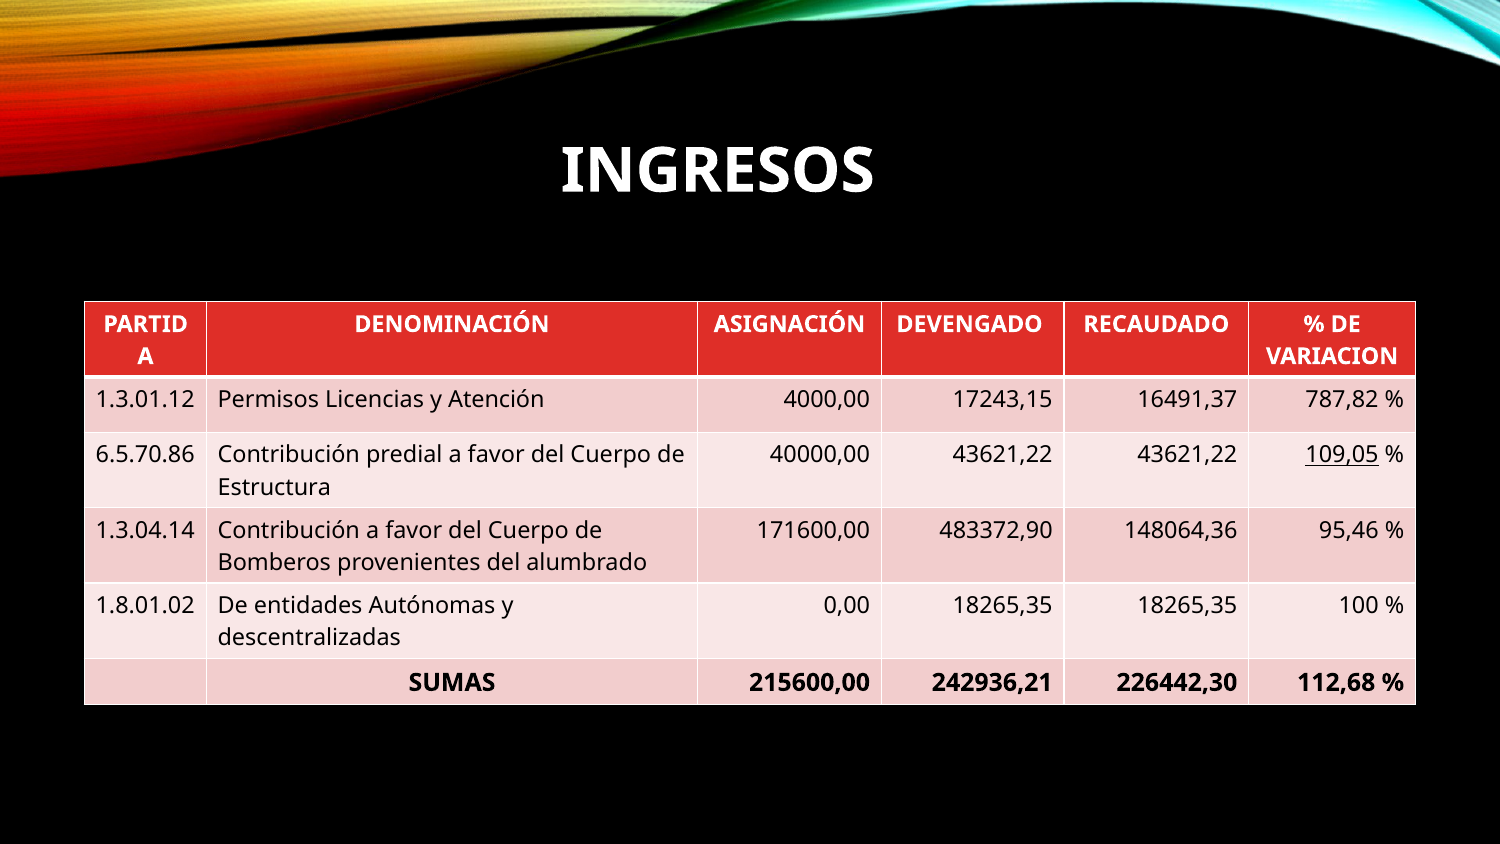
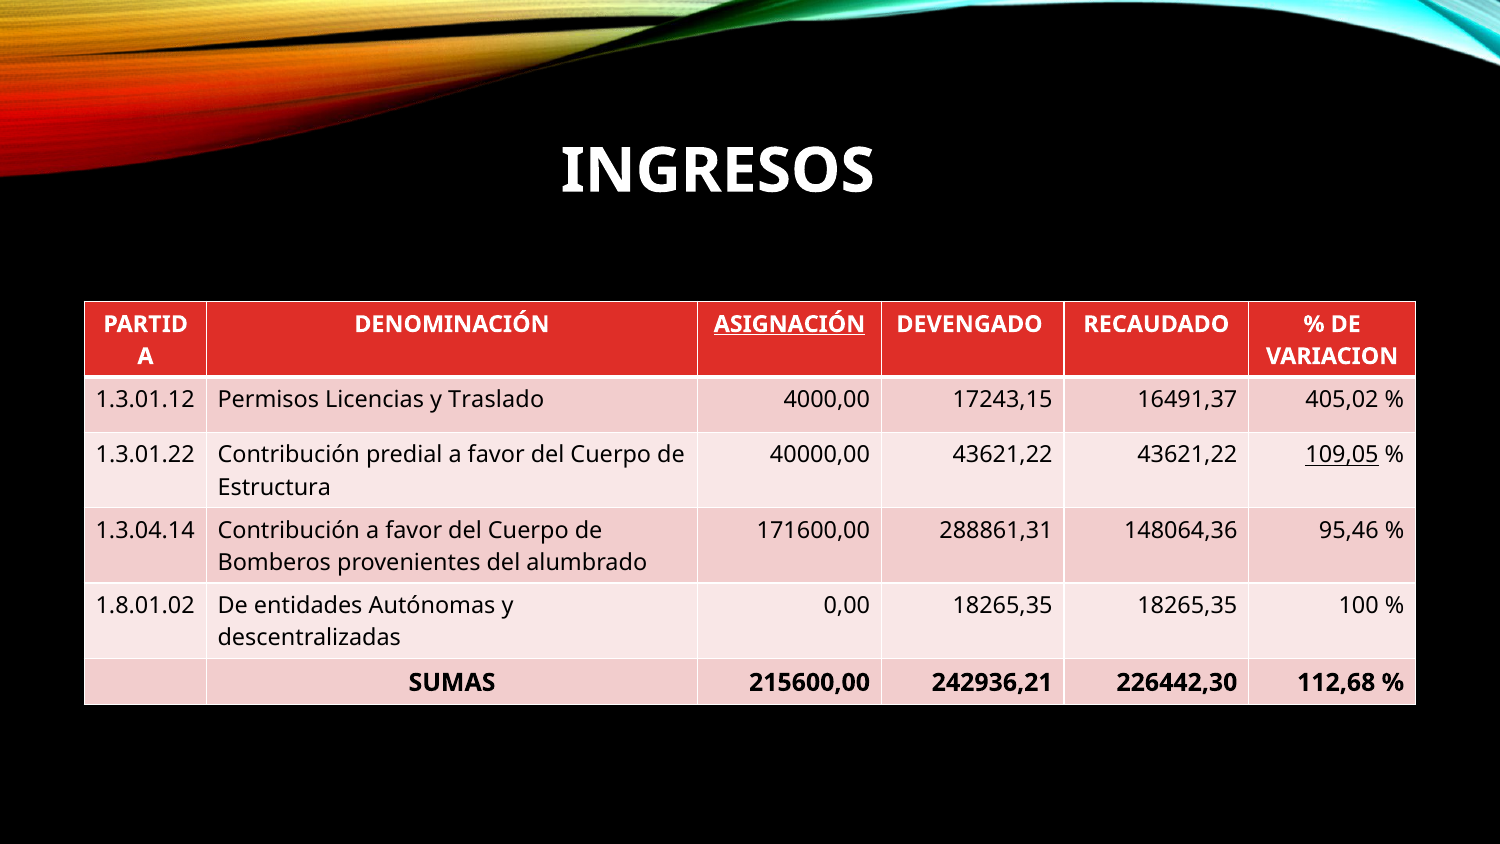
ASIGNACIÓN underline: none -> present (789, 324)
Atención: Atención -> Traslado (496, 400)
787,82: 787,82 -> 405,02 (1342, 400)
6.5.70.86: 6.5.70.86 -> 1.3.01.22 (145, 455)
483372,90: 483372,90 -> 288861,31 (996, 531)
